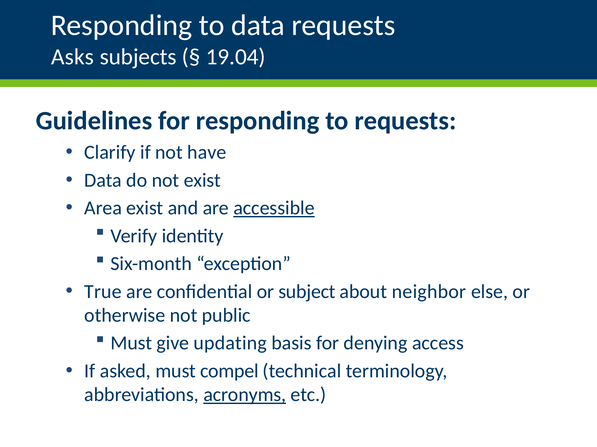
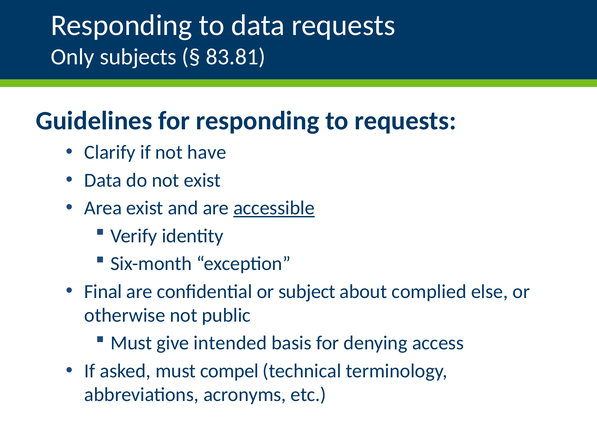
Asks: Asks -> Only (73, 57)
19.04: 19.04 -> 83.81 (236, 57)
True: True -> Final (103, 292)
neighbor: neighbor -> complied (429, 292)
updating: updating -> intended (230, 344)
acronyms underline: present -> none (245, 395)
